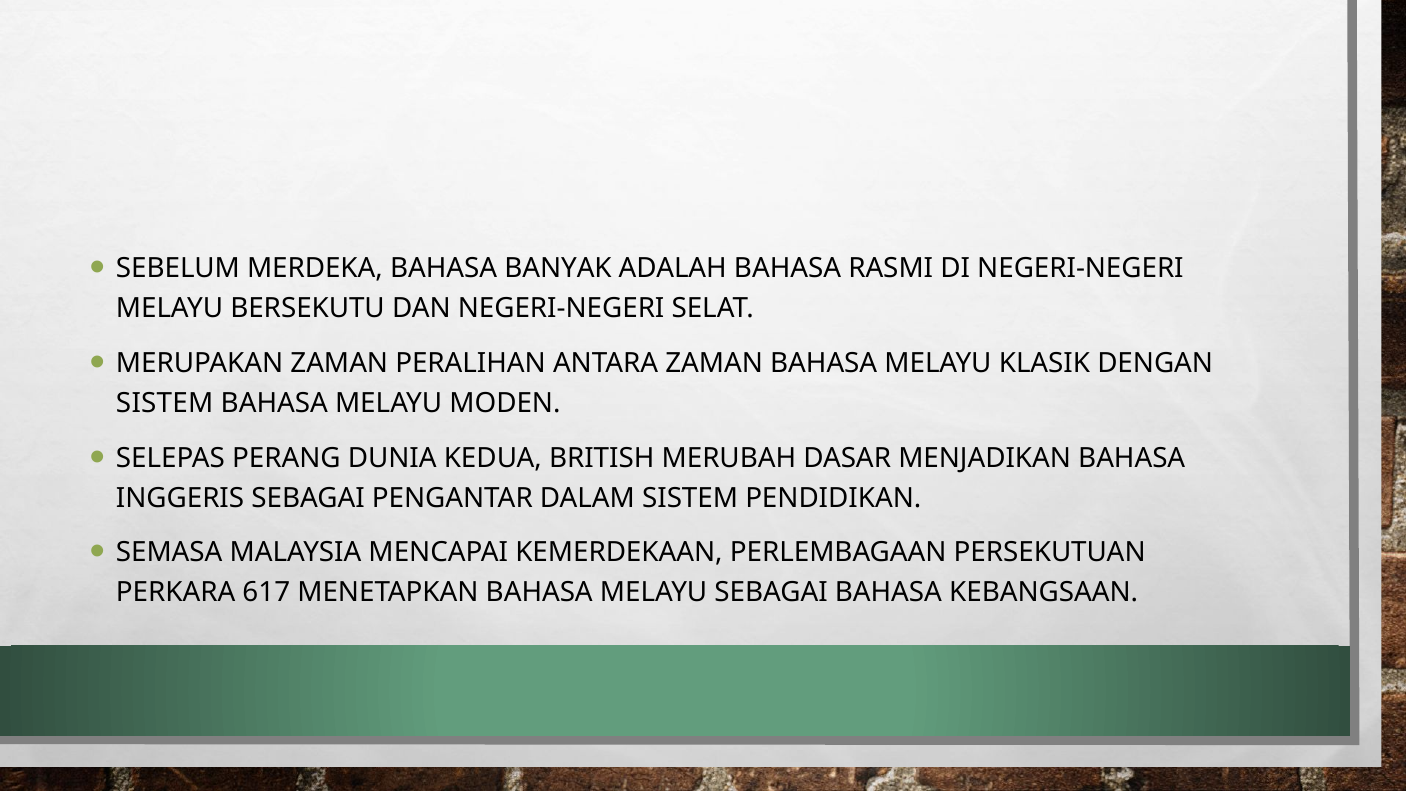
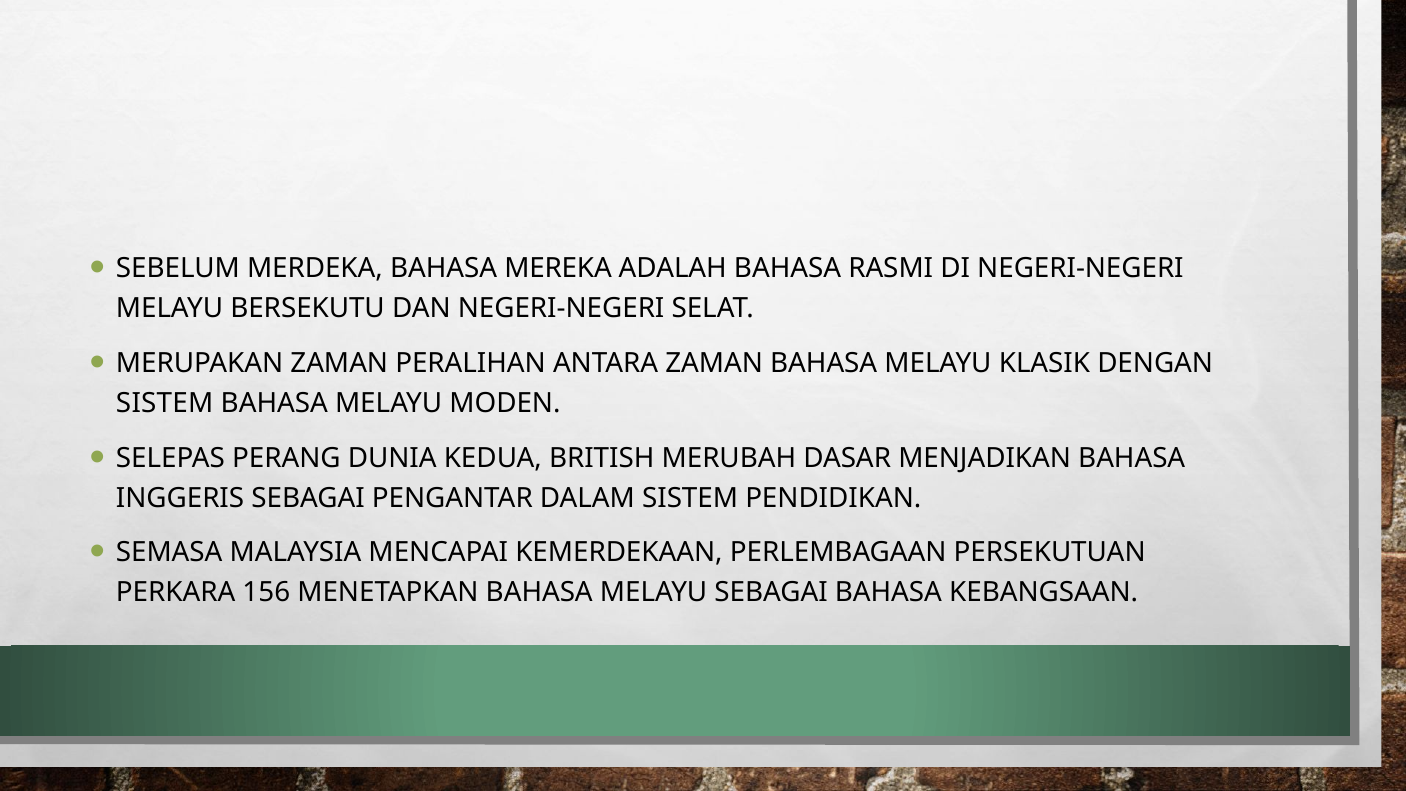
BANYAK: BANYAK -> MEREKA (558, 268)
617: 617 -> 156 (266, 593)
